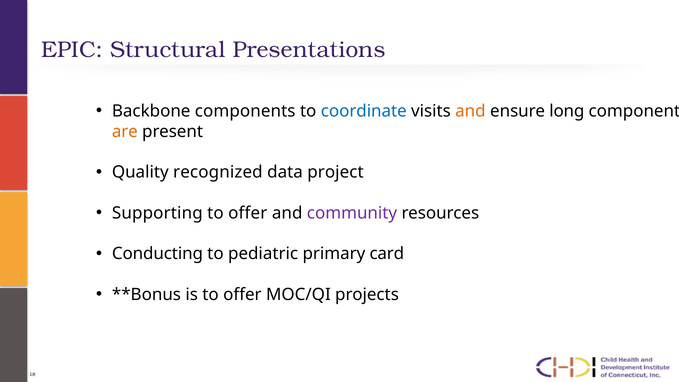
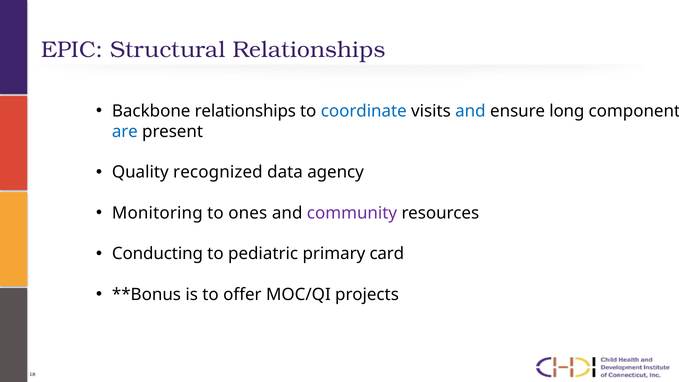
Structural Presentations: Presentations -> Relationships (309, 50)
Backbone components: components -> relationships (245, 111)
and colour: orange -> blue (470, 111)
are colour: orange -> blue (125, 132)
project: project -> agency (336, 172)
Supporting: Supporting -> Monitoring (157, 213)
offer: offer -> ones (248, 213)
